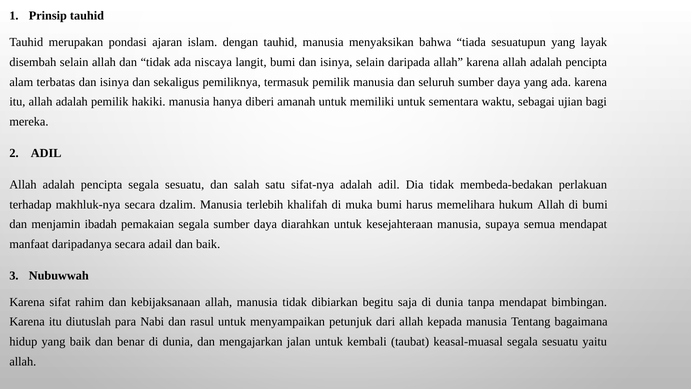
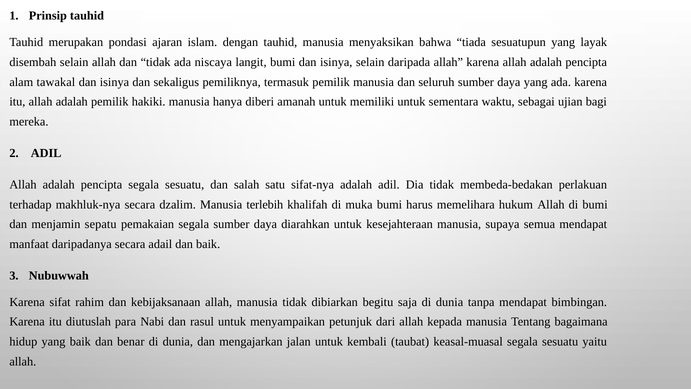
terbatas: terbatas -> tawakal (56, 82)
ibadah: ibadah -> sepatu (101, 224)
